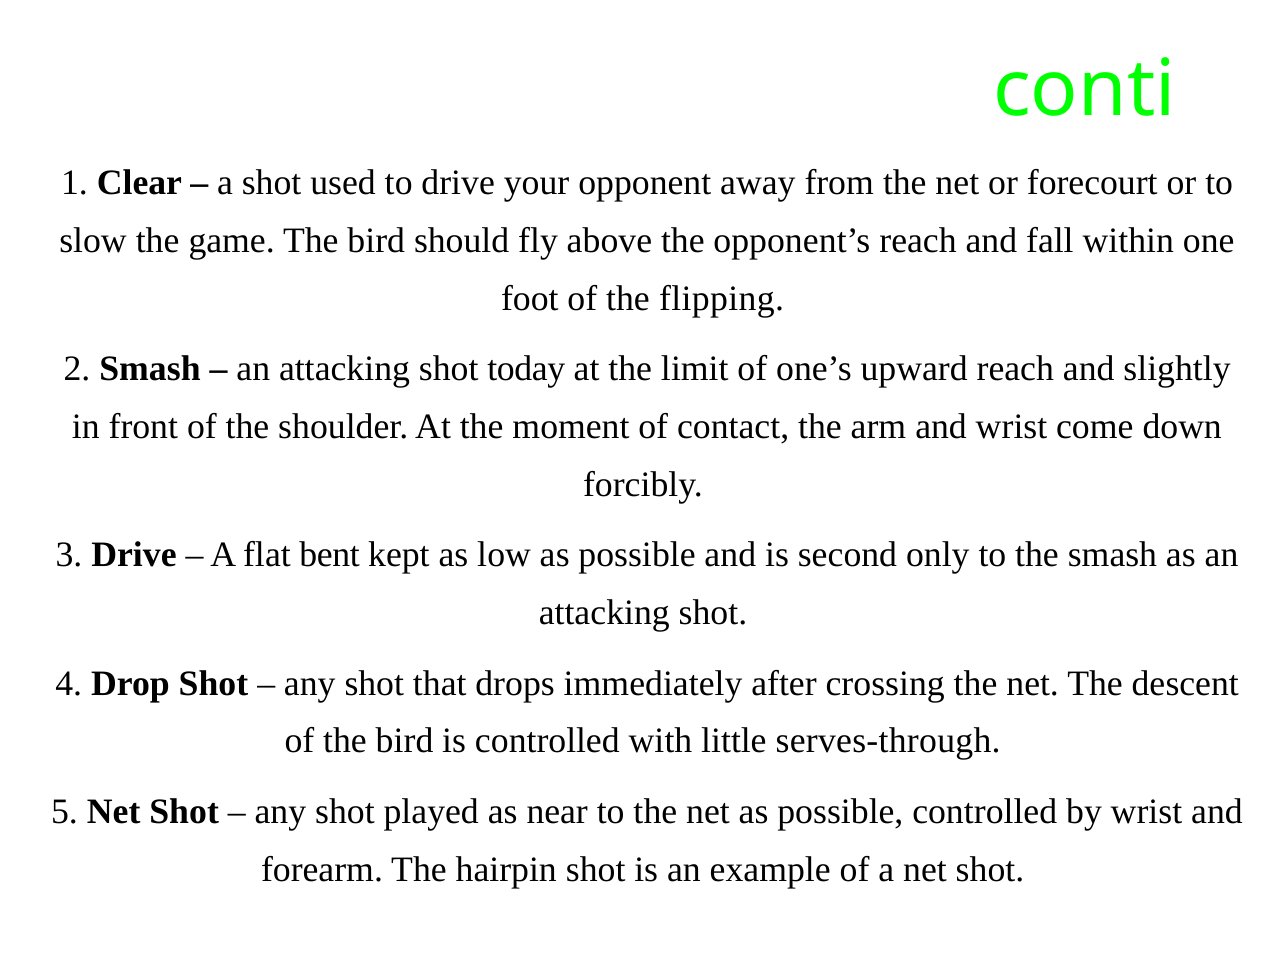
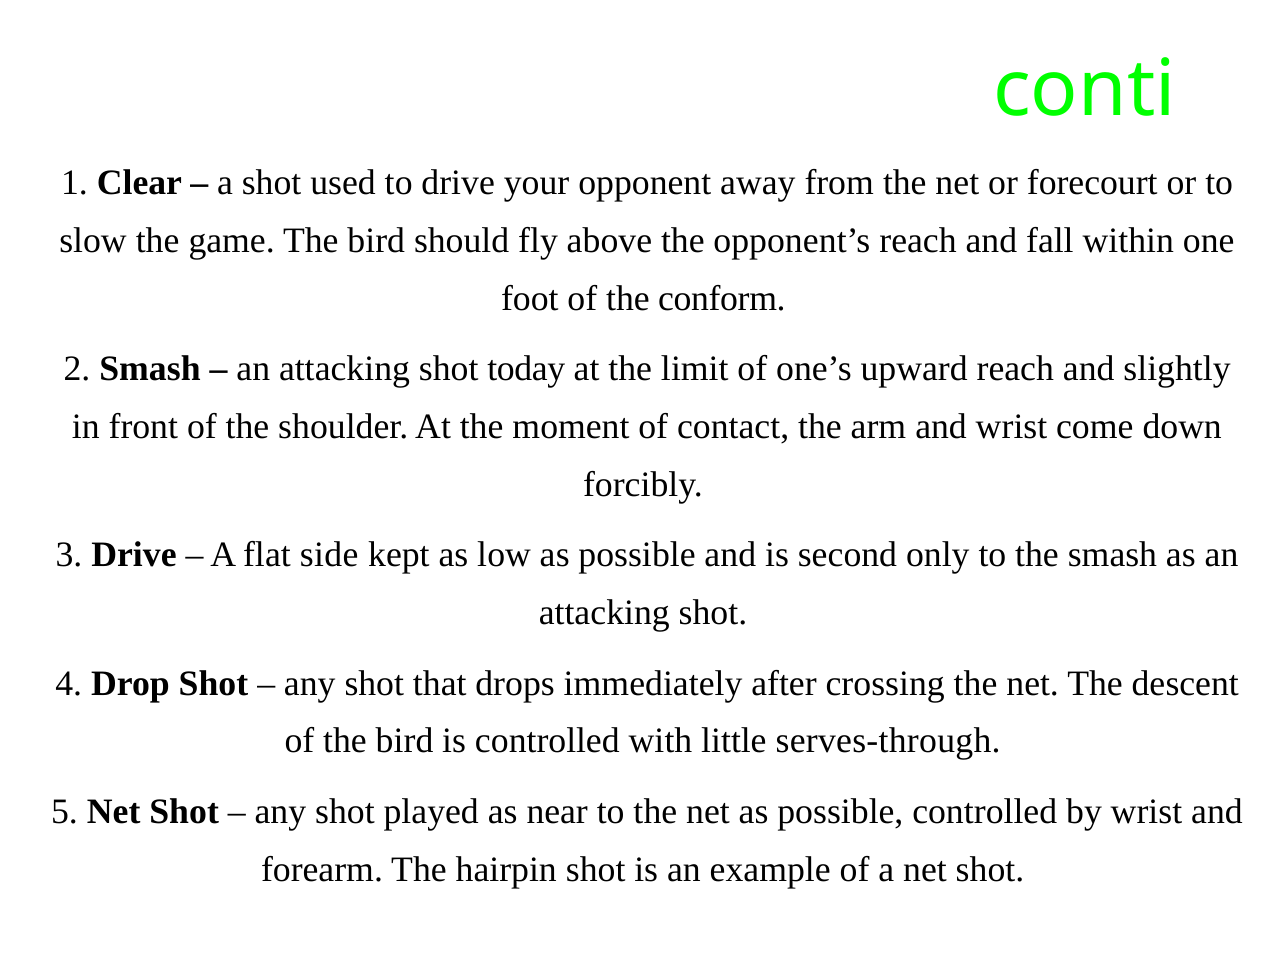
flipping: flipping -> conform (722, 299)
bent: bent -> side (329, 555)
